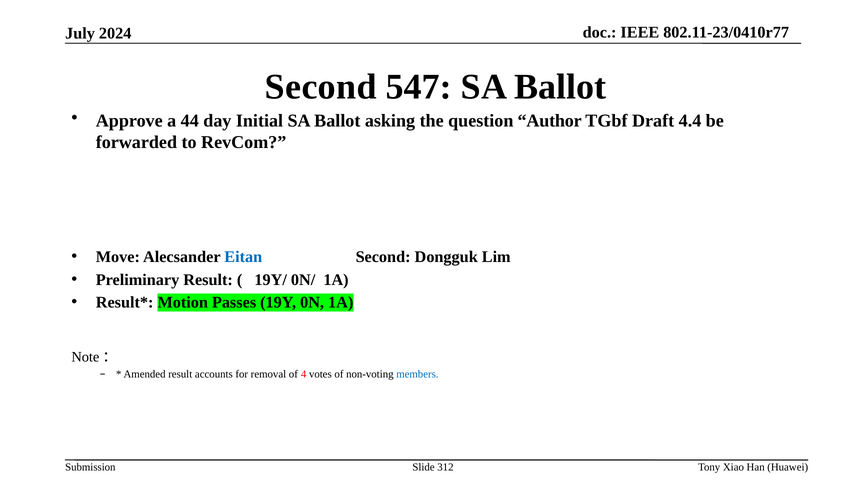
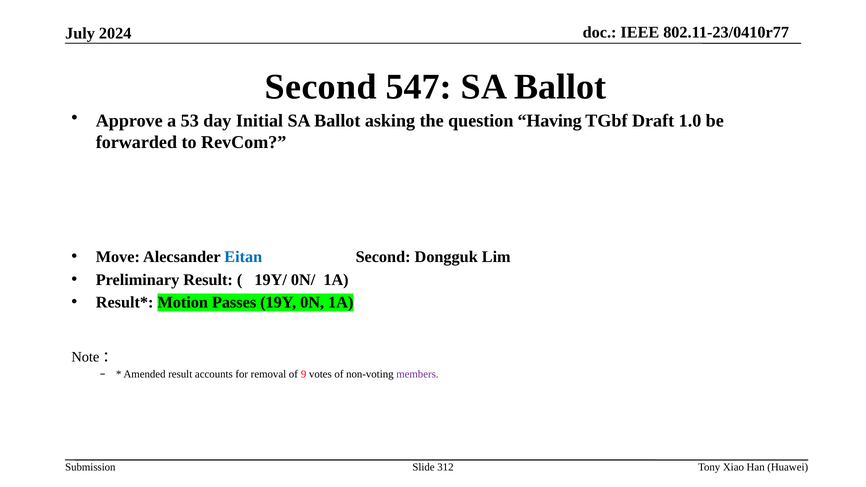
44: 44 -> 53 (190, 121)
Author: Author -> Having (550, 121)
4.4: 4.4 -> 1.0 (690, 121)
4: 4 -> 9 (304, 374)
members colour: blue -> purple (417, 374)
